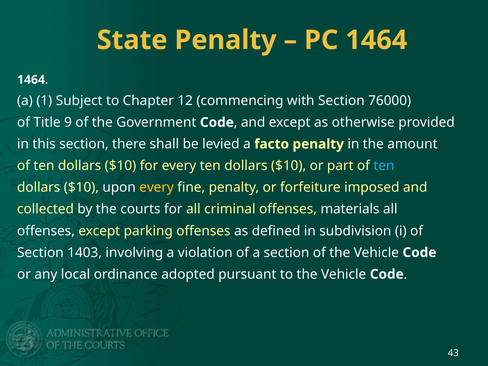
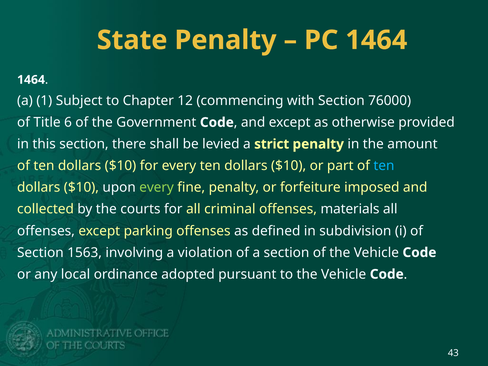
9: 9 -> 6 (68, 122)
facto: facto -> strict (272, 144)
every colour: yellow -> light green (157, 187)
1403: 1403 -> 1563 (85, 253)
